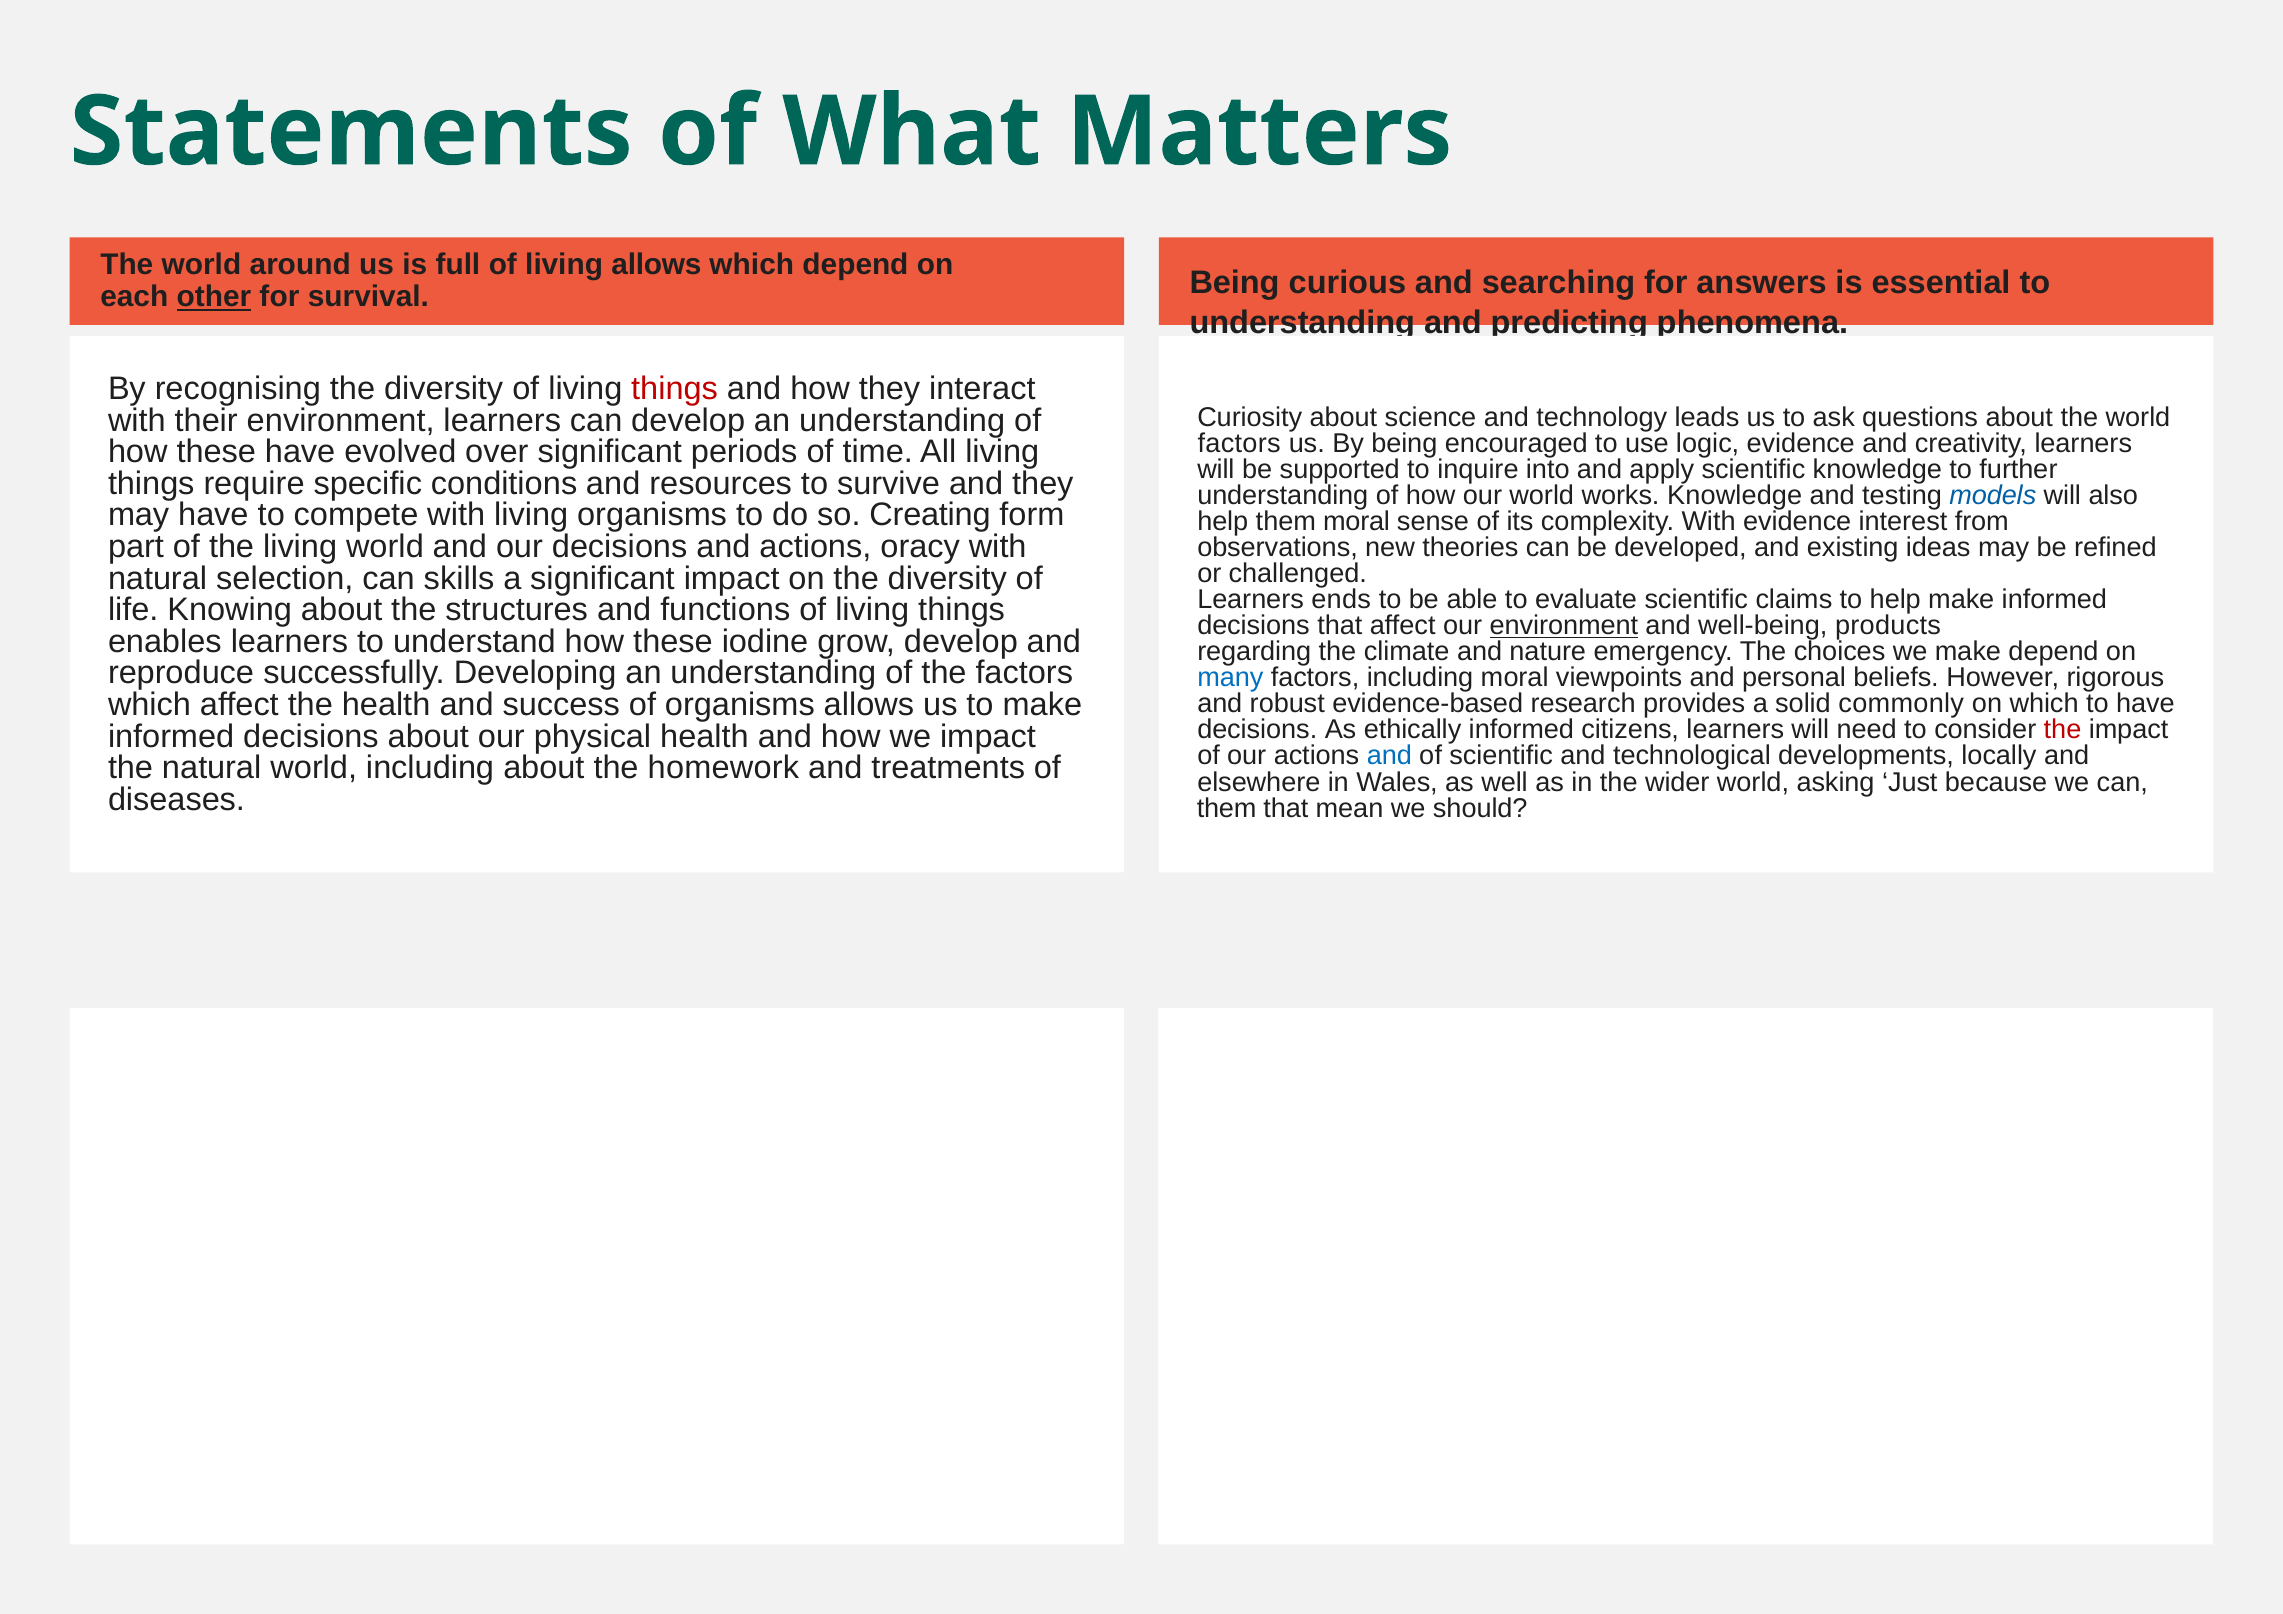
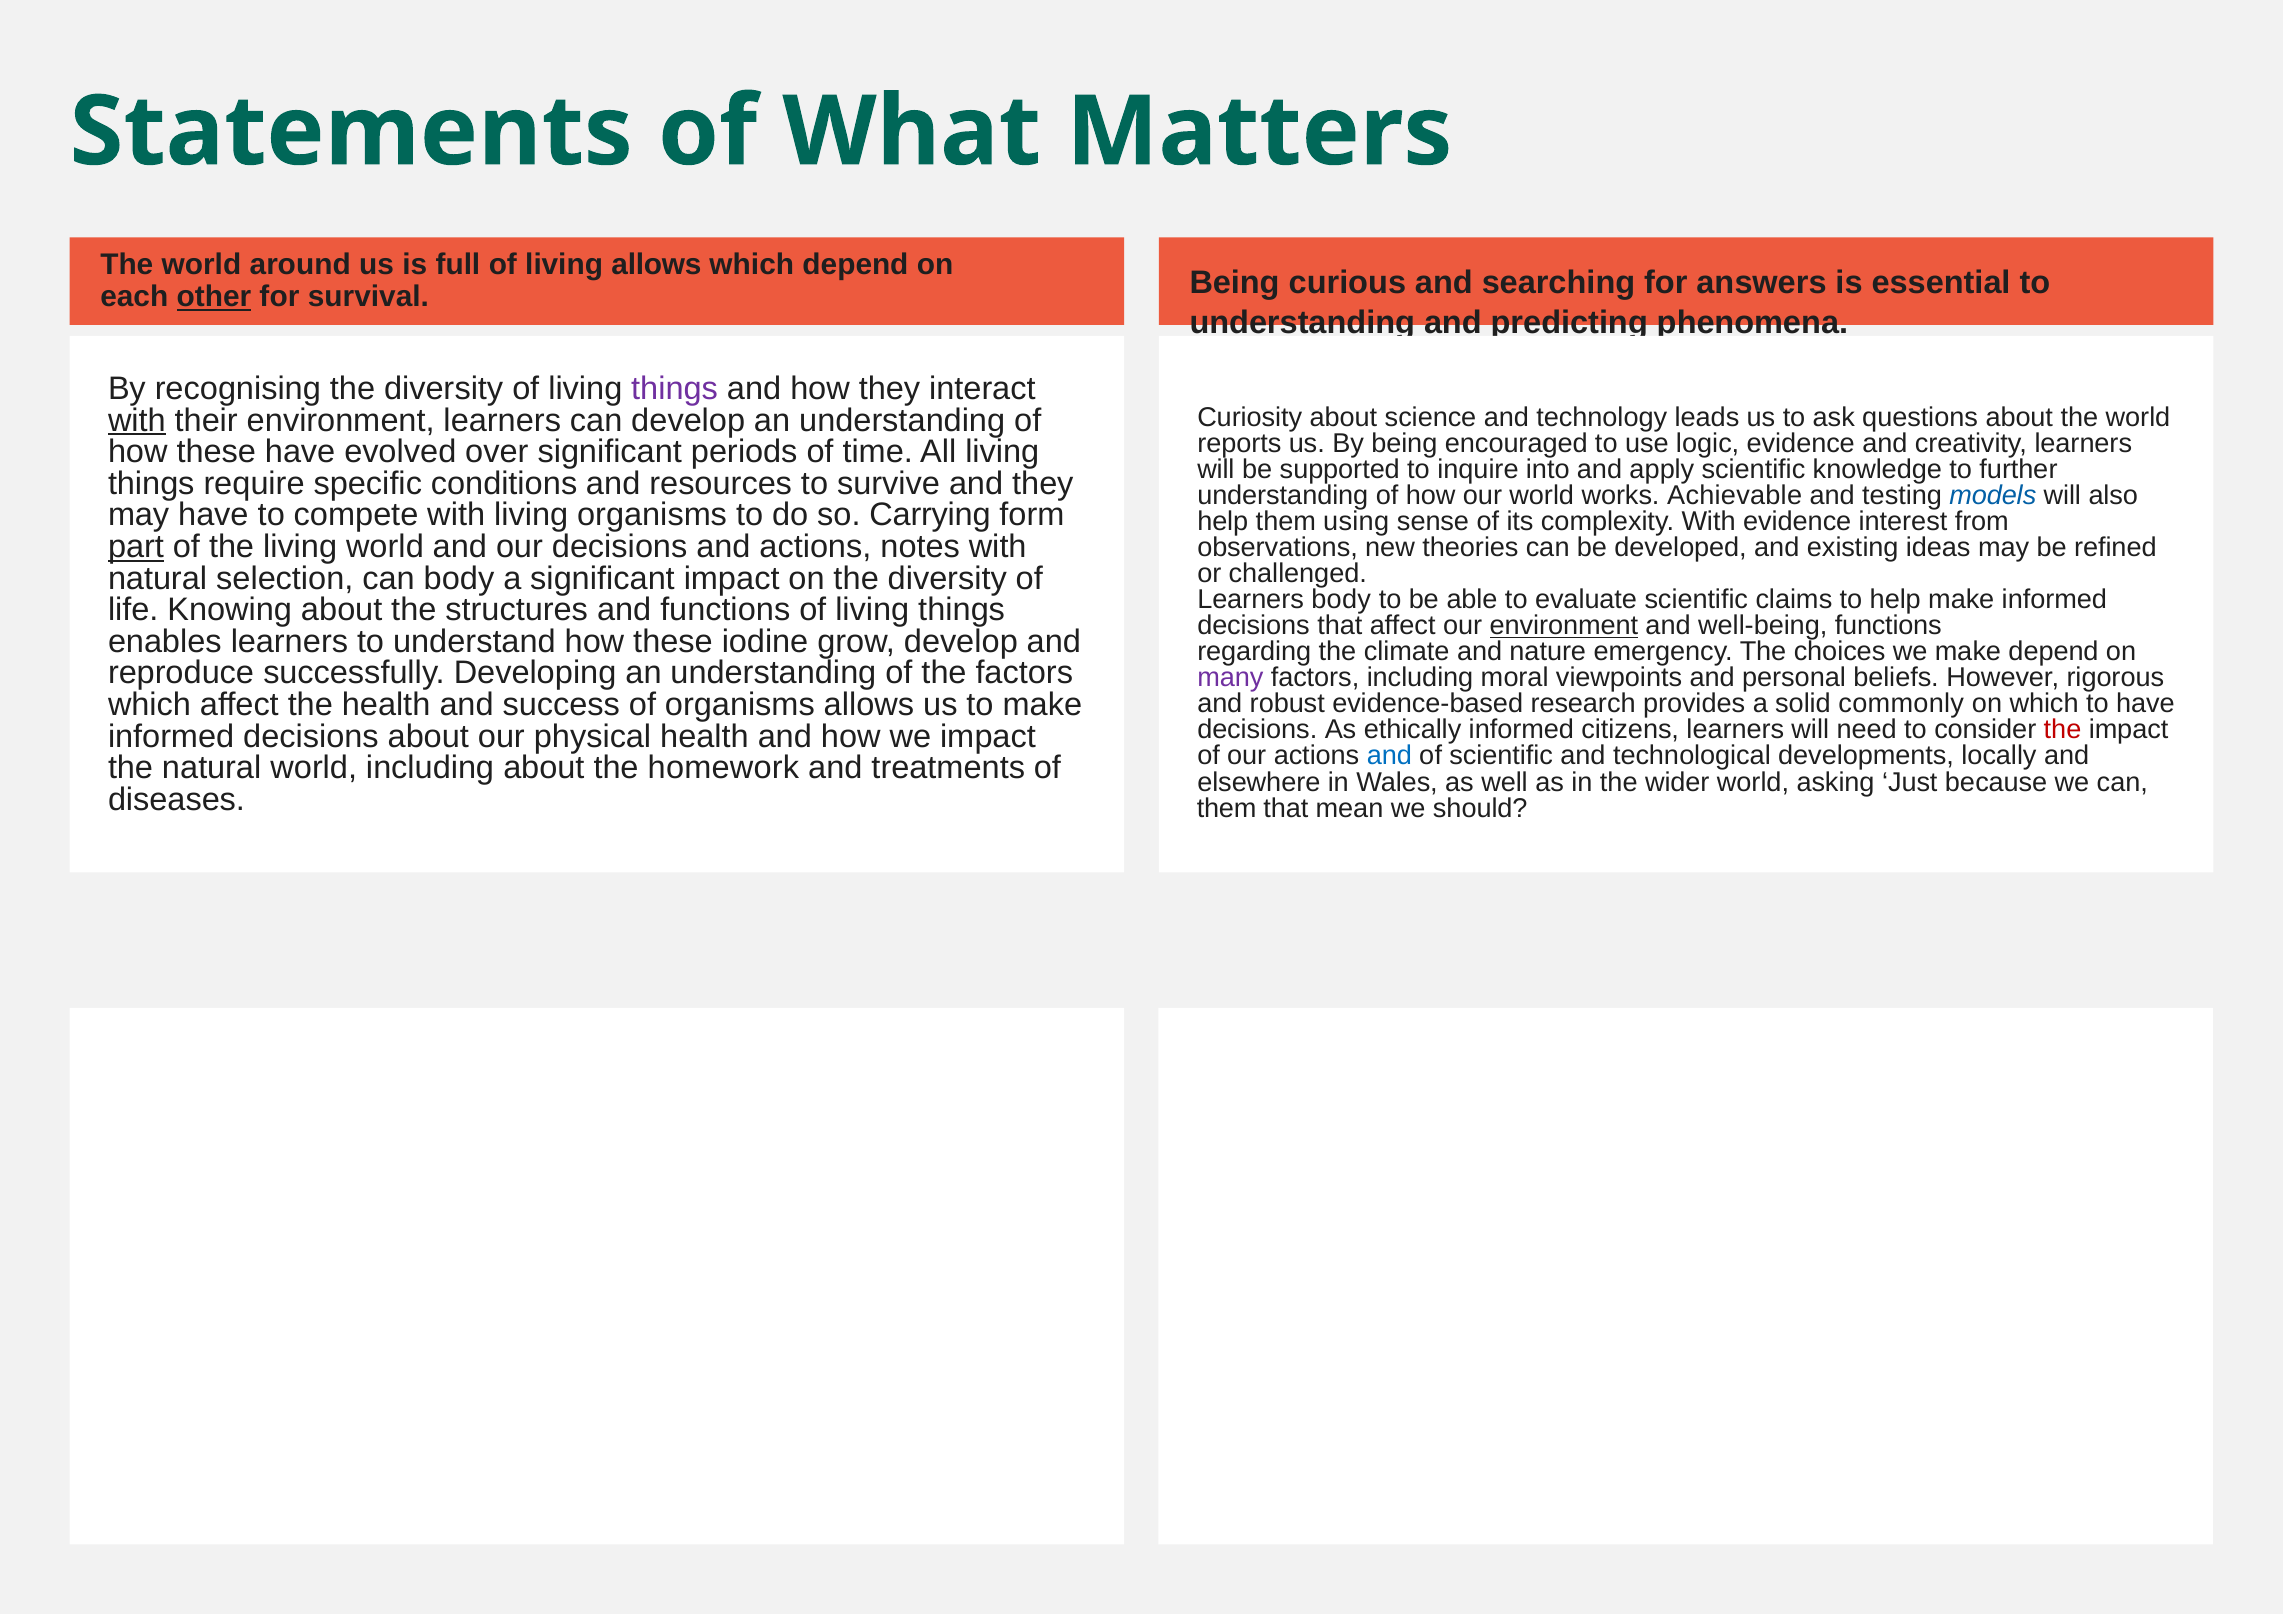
things colour: red -> purple (675, 389)
with underline: none -> present (137, 420)
factors: factors -> reports (1239, 443)
works Knowledge: Knowledge -> Achievable (1735, 496)
Creating: Creating -> Carrying (930, 515)
them moral: moral -> using (1356, 522)
part underline: none -> present (136, 547)
oracy: oracy -> notes (920, 547)
can skills: skills -> body (459, 578)
Learners ends: ends -> body (1341, 600)
well-being products: products -> functions (1888, 626)
many colour: blue -> purple (1230, 678)
